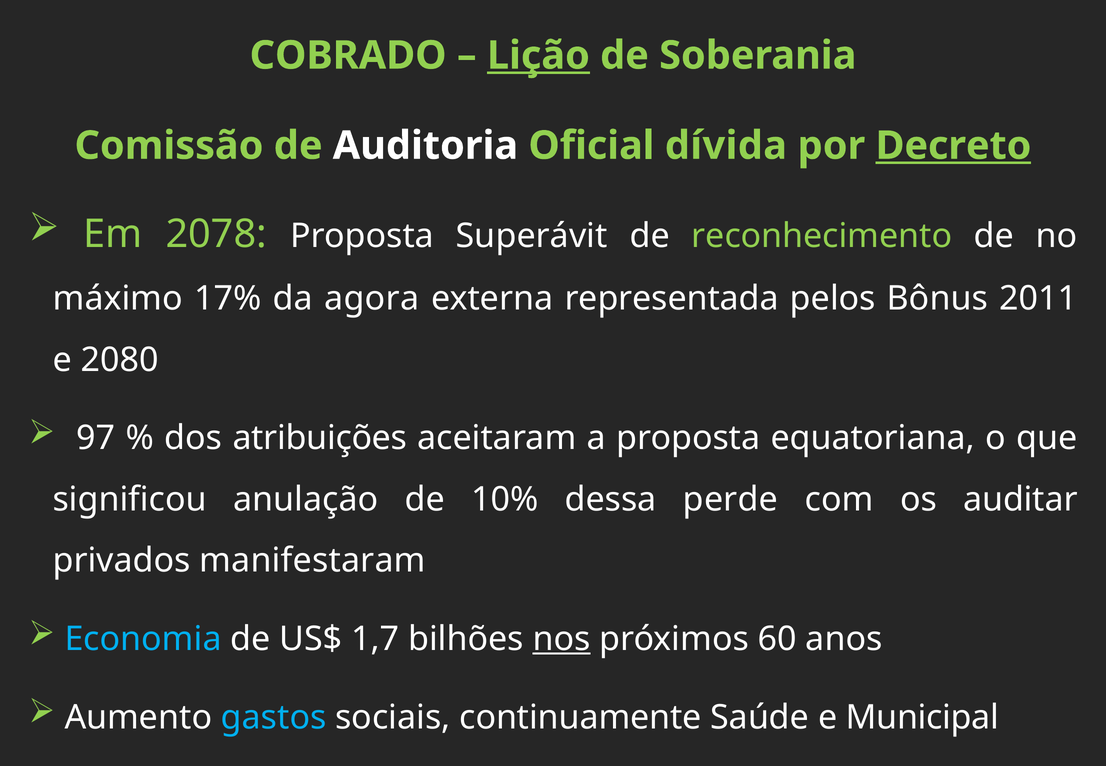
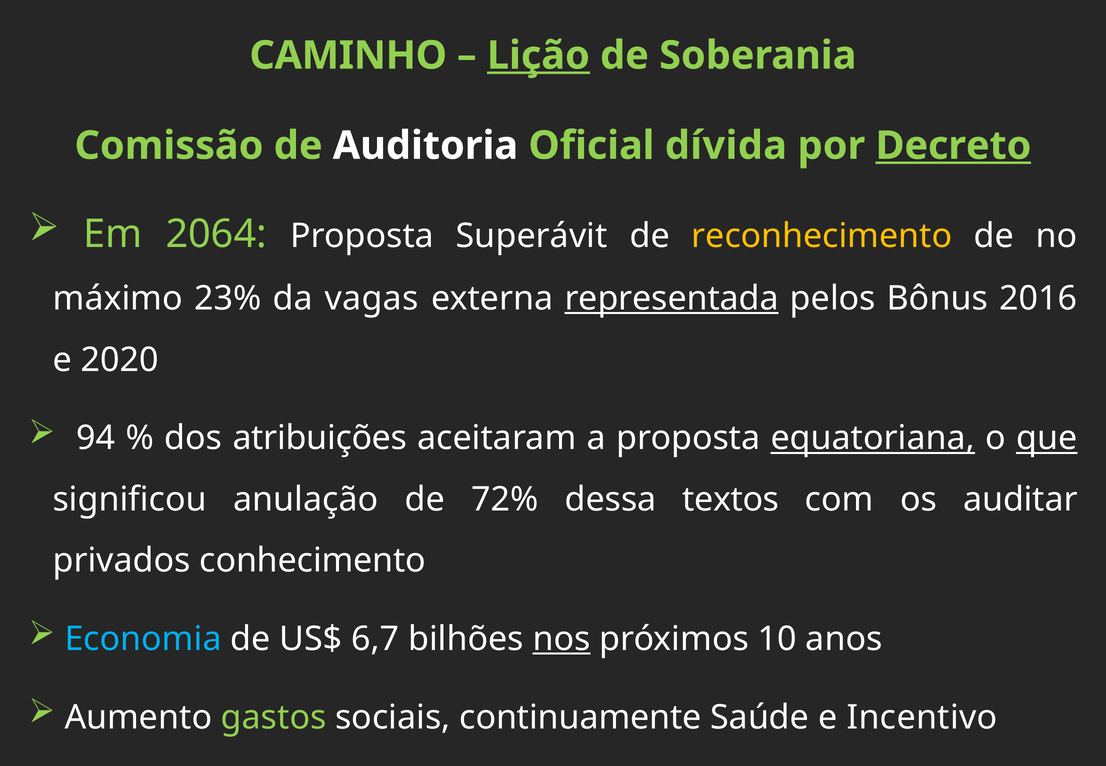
COBRADO: COBRADO -> CAMINHO (348, 56)
2078: 2078 -> 2064 (216, 234)
reconhecimento colour: light green -> yellow (822, 236)
17%: 17% -> 23% (228, 298)
agora: agora -> vagas (372, 298)
representada underline: none -> present (672, 298)
2011: 2011 -> 2016 (1038, 298)
2080: 2080 -> 2020 (120, 360)
97: 97 -> 94 (96, 438)
equatoriana underline: none -> present (873, 438)
que underline: none -> present (1047, 438)
10%: 10% -> 72% (505, 499)
perde: perde -> textos (731, 499)
manifestaram: manifestaram -> conhecimento (313, 560)
1,7: 1,7 -> 6,7 (375, 639)
60: 60 -> 10 (777, 639)
gastos colour: light blue -> light green (274, 717)
Municipal: Municipal -> Incentivo (922, 717)
